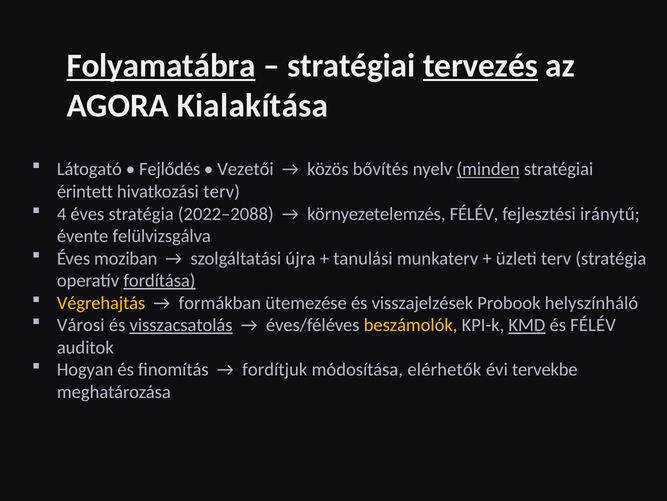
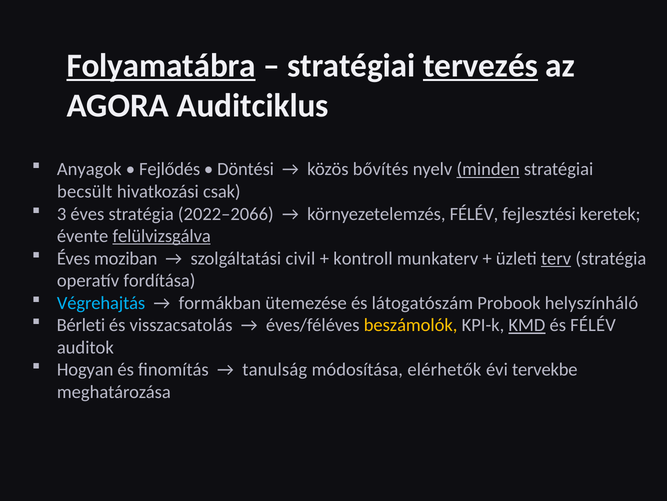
Kialakítása: Kialakítása -> Auditciklus (253, 106)
Látogató: Látogató -> Anyagok (89, 169)
Vezetői: Vezetői -> Döntési (246, 169)
érintett: érintett -> becsült (85, 191)
hivatkozási terv: terv -> csak (222, 191)
4: 4 -> 3 (62, 214)
2022–2088: 2022–2088 -> 2022–2066 (226, 214)
iránytű: iránytű -> keretek (610, 214)
felülvizsgálva underline: none -> present (162, 236)
újra: újra -> civil (300, 258)
tanulási: tanulási -> kontroll (363, 258)
terv underline: none -> present (556, 258)
fordítása underline: present -> none (159, 280)
Végrehajtás colour: yellow -> light blue (101, 303)
visszajelzések: visszajelzések -> látogatószám (422, 303)
Városi: Városi -> Bérleti (81, 325)
visszacsatolás underline: present -> none (181, 325)
fordítjuk: fordítjuk -> tanulság (275, 369)
